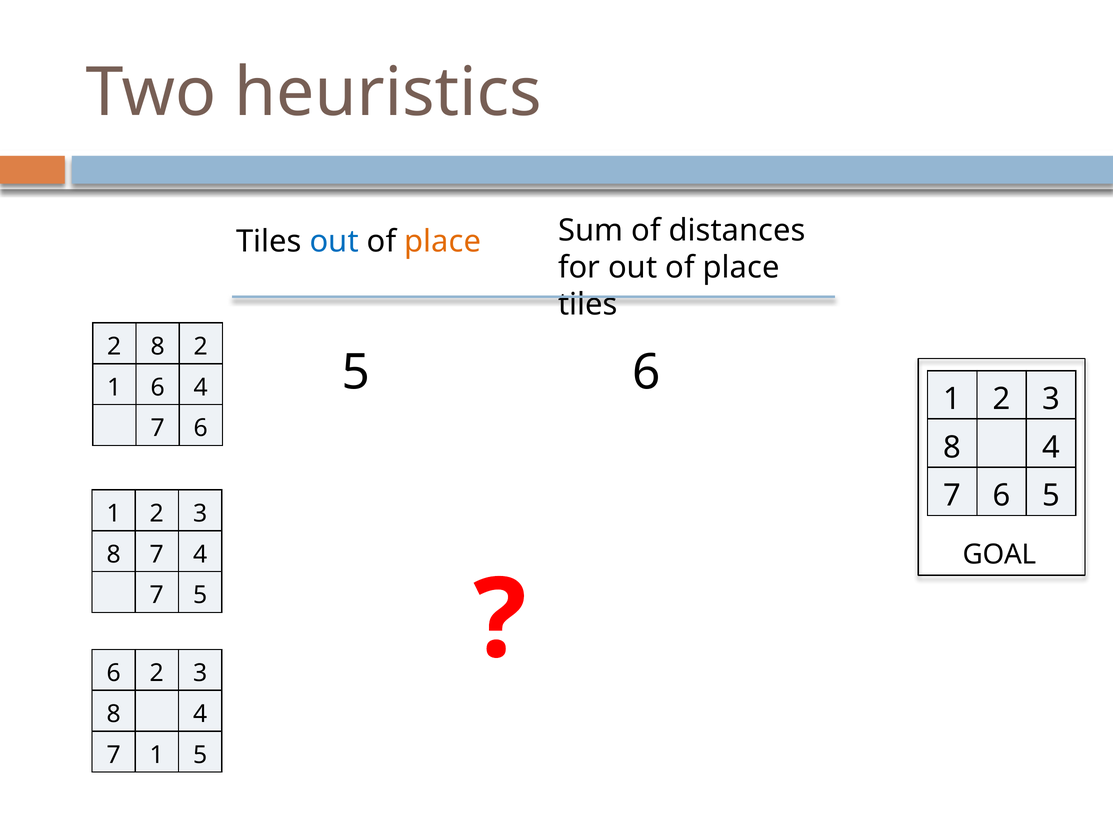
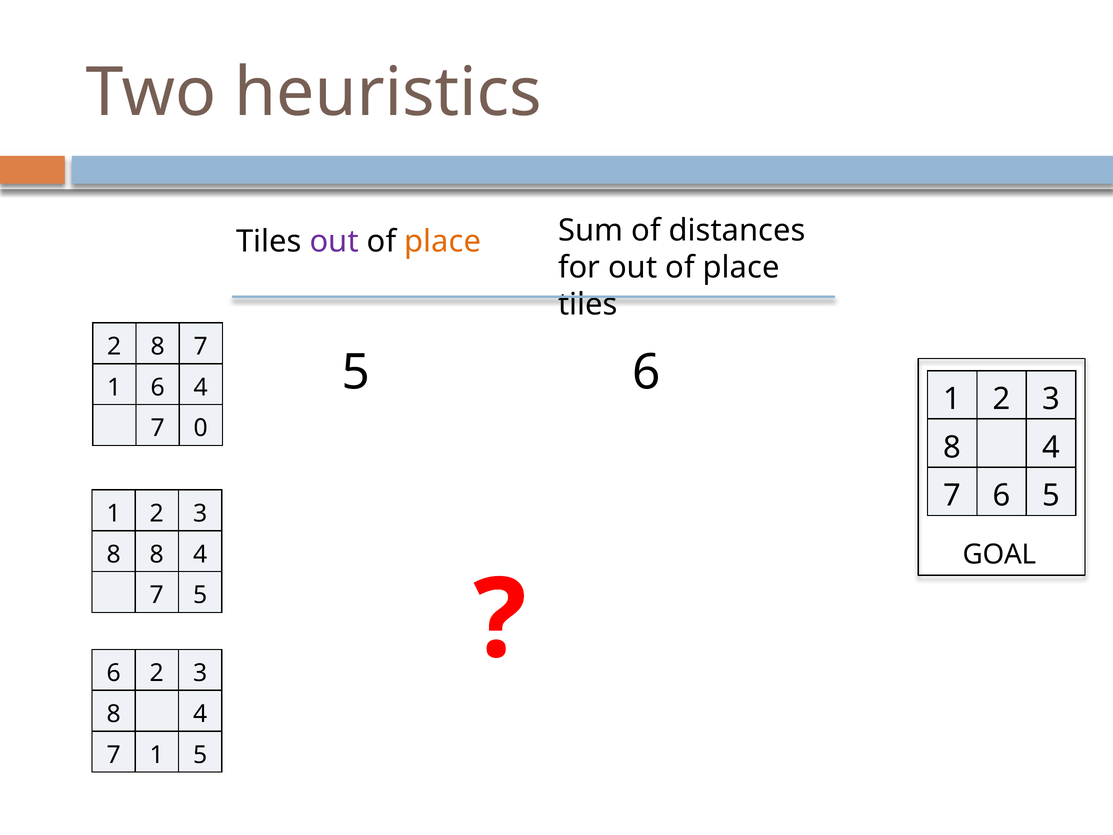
out colour: blue -> purple (334, 241)
8 2: 2 -> 7 (201, 347)
6: 6 -> 0 (201, 428)
8 7: 7 -> 8 (157, 554)
